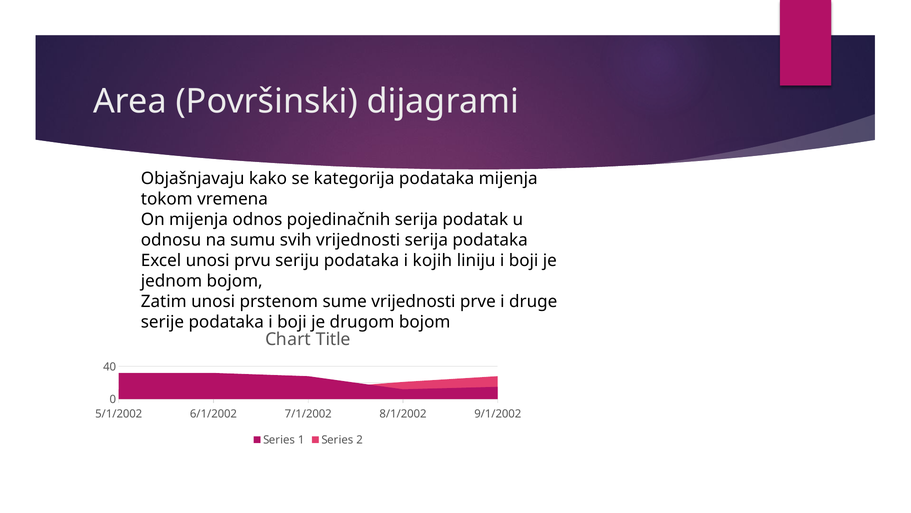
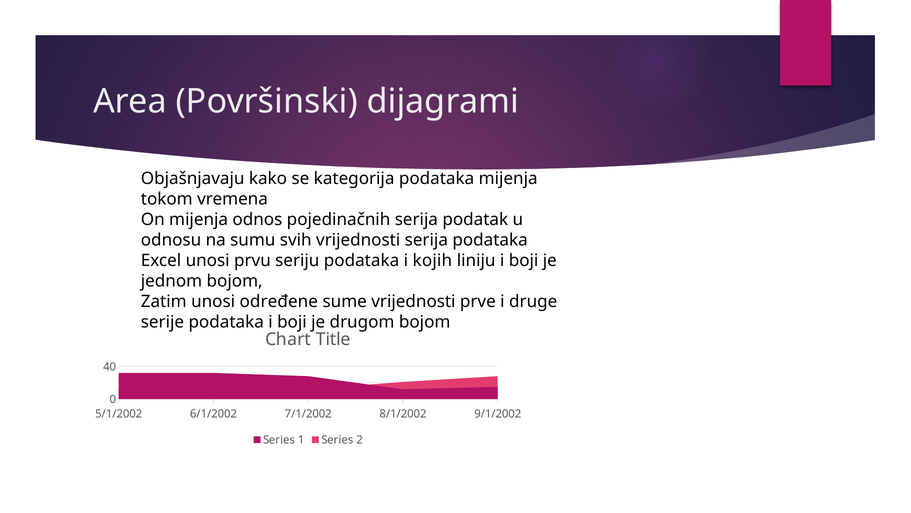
prstenom: prstenom -> određene (279, 301)
